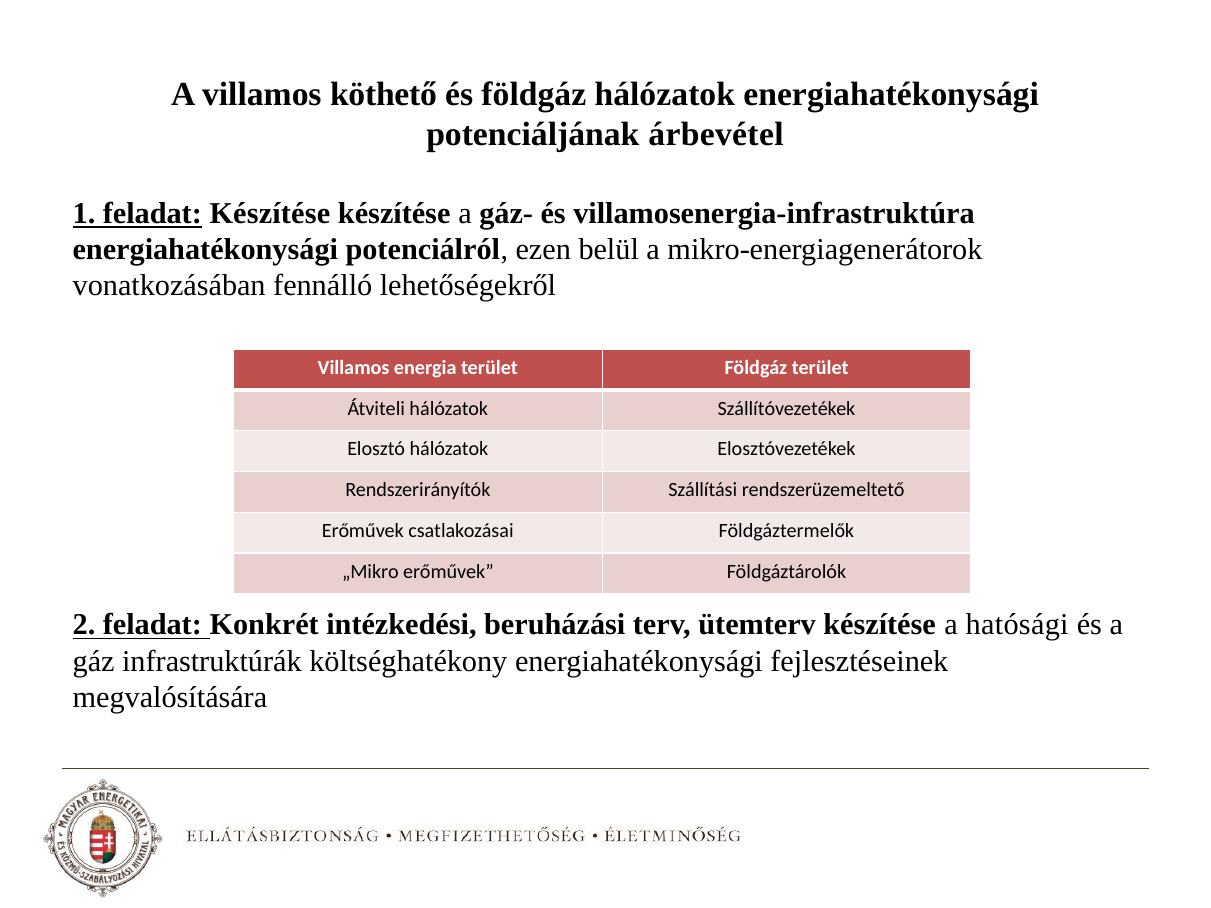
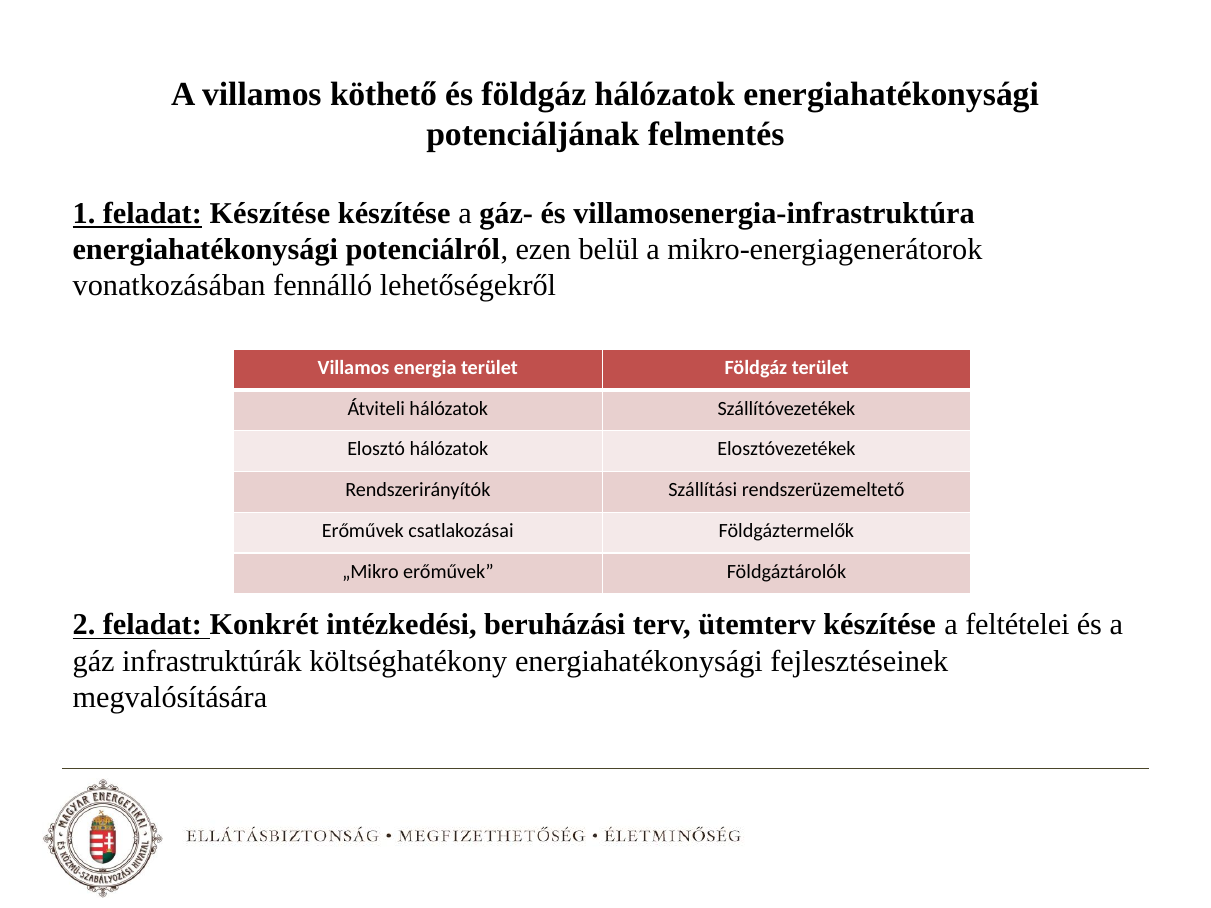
árbevétel: árbevétel -> felmentés (716, 135)
hatósági: hatósági -> feltételei (1017, 625)
